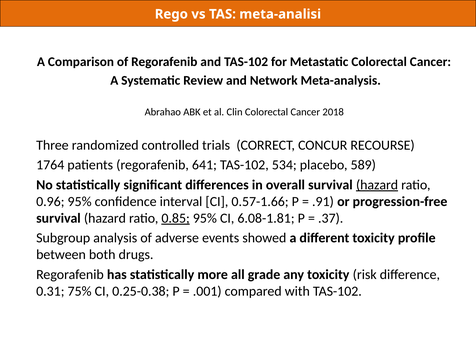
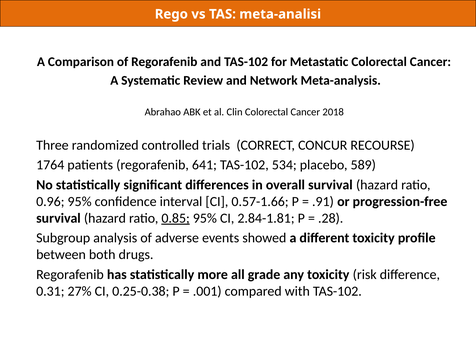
hazard underline: present -> none (377, 185)
6.08-1.81: 6.08-1.81 -> 2.84-1.81 (266, 218)
.37: .37 -> .28 (331, 218)
75%: 75% -> 27% (80, 291)
